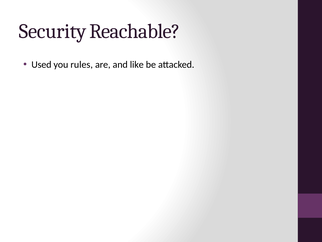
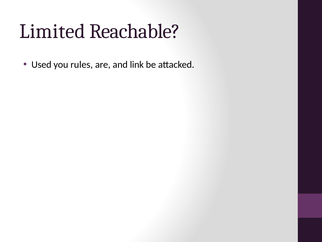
Security: Security -> Limited (52, 31)
like: like -> link (137, 65)
